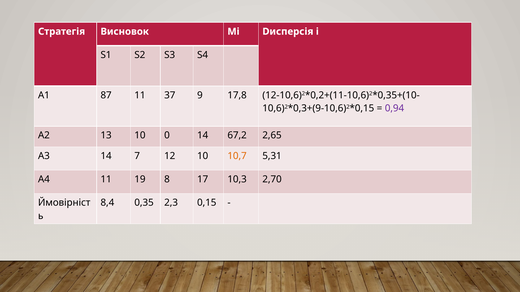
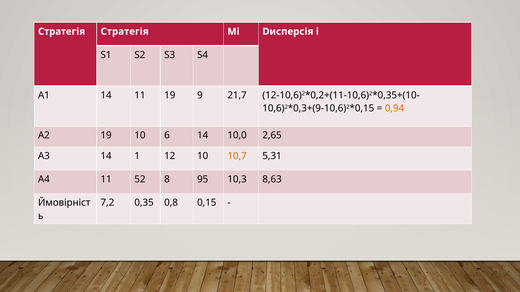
Стратегія Висновок: Висновок -> Стратегія (125, 32)
А1 87: 87 -> 14 (106, 95)
11 37: 37 -> 19 (170, 95)
17,8: 17,8 -> 21,7 (237, 95)
0,94 colour: purple -> orange (394, 109)
А2 13: 13 -> 19 (106, 136)
0: 0 -> 6 (167, 136)
67,2: 67,2 -> 10,0 (237, 136)
7: 7 -> 1 (137, 156)
19: 19 -> 52 (140, 180)
17: 17 -> 95 (203, 180)
2,70: 2,70 -> 8,63 (272, 180)
8,4: 8,4 -> 7,2 (107, 203)
2,3: 2,3 -> 0,8 (171, 203)
